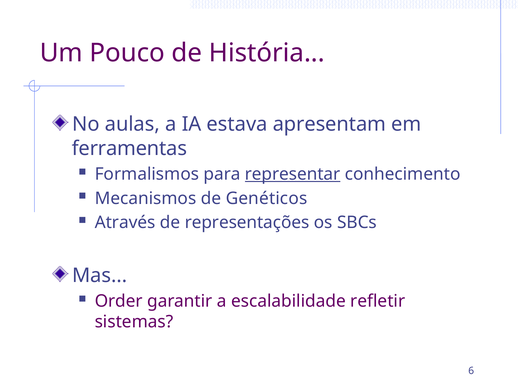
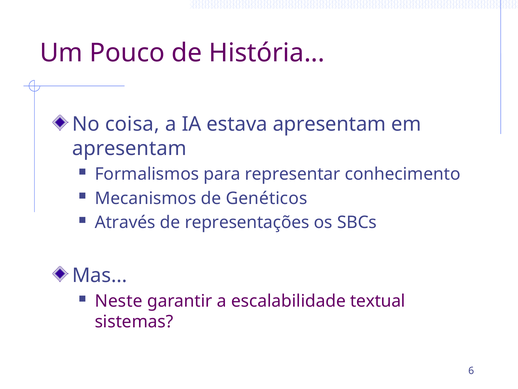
aulas: aulas -> coisa (132, 124)
ferramentas: ferramentas -> apresentam (129, 148)
representar underline: present -> none (293, 174)
Order: Order -> Neste (119, 301)
refletir: refletir -> textual (378, 301)
